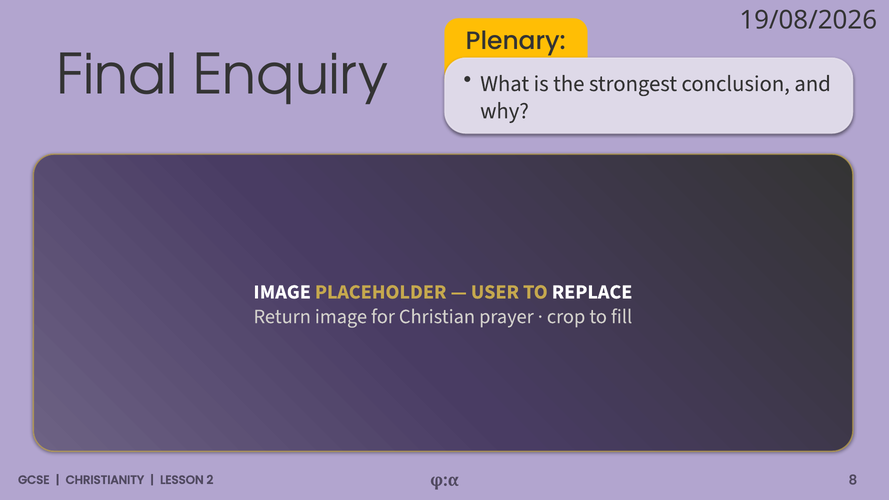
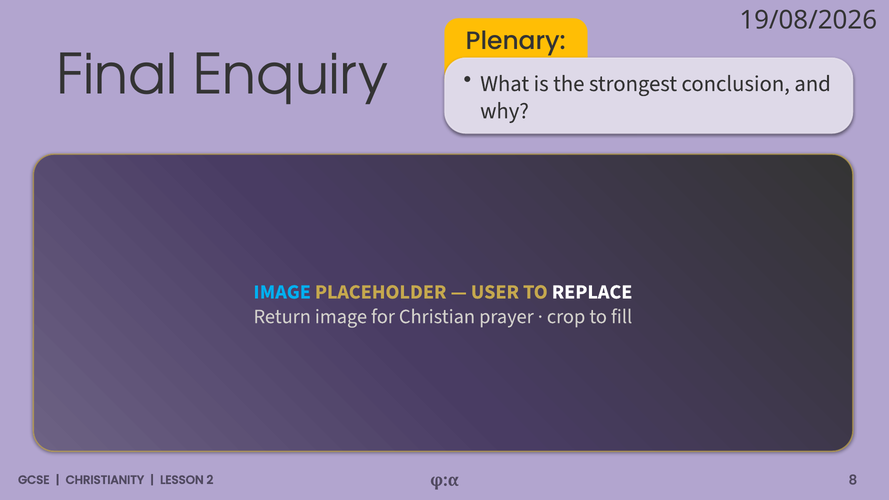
IMAGE colour: white -> light blue (282, 292)
